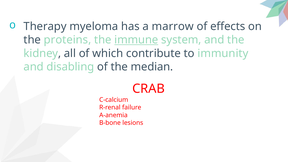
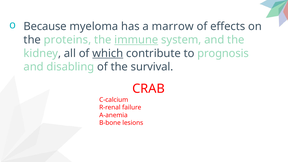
Therapy: Therapy -> Because (45, 26)
which underline: none -> present (108, 53)
immunity: immunity -> prognosis (223, 53)
median: median -> survival (152, 67)
